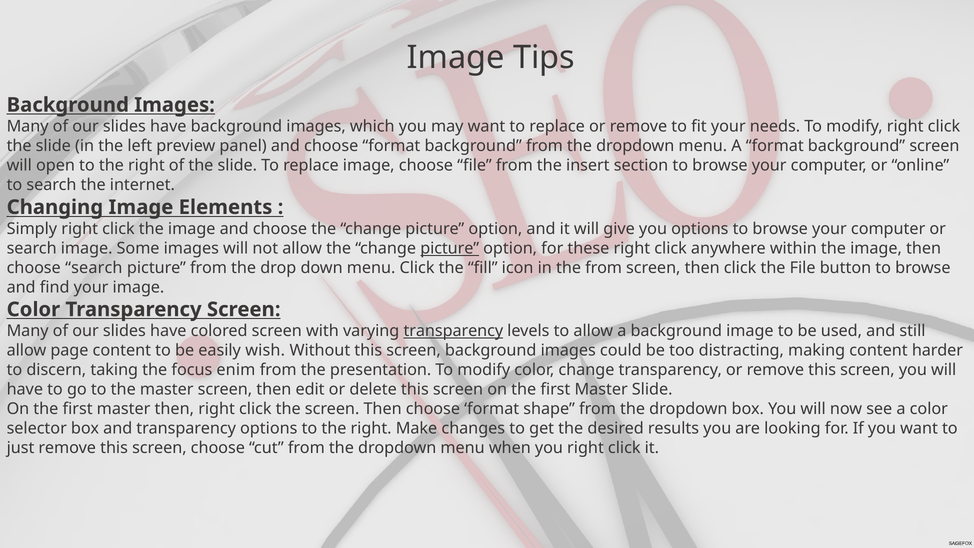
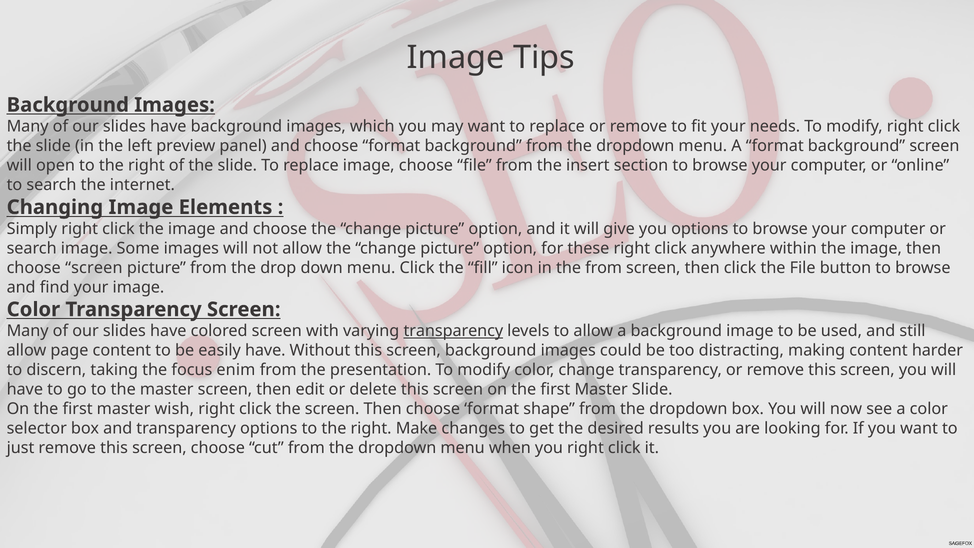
picture underline: present -> none (450, 248)
choose search: search -> screen (94, 268)
easily wish: wish -> have (265, 351)
master then: then -> wish (174, 409)
